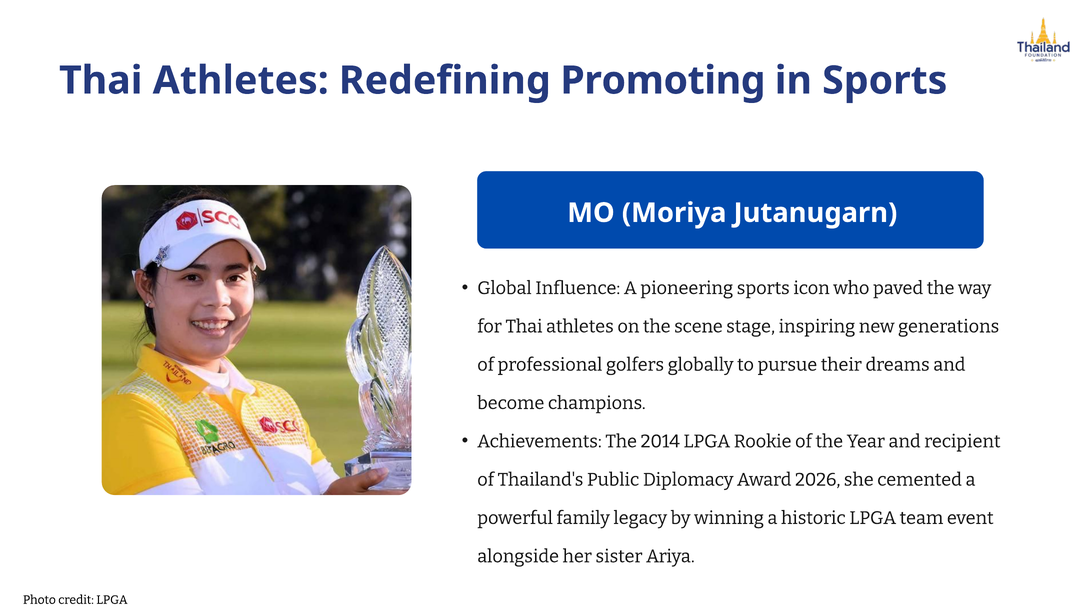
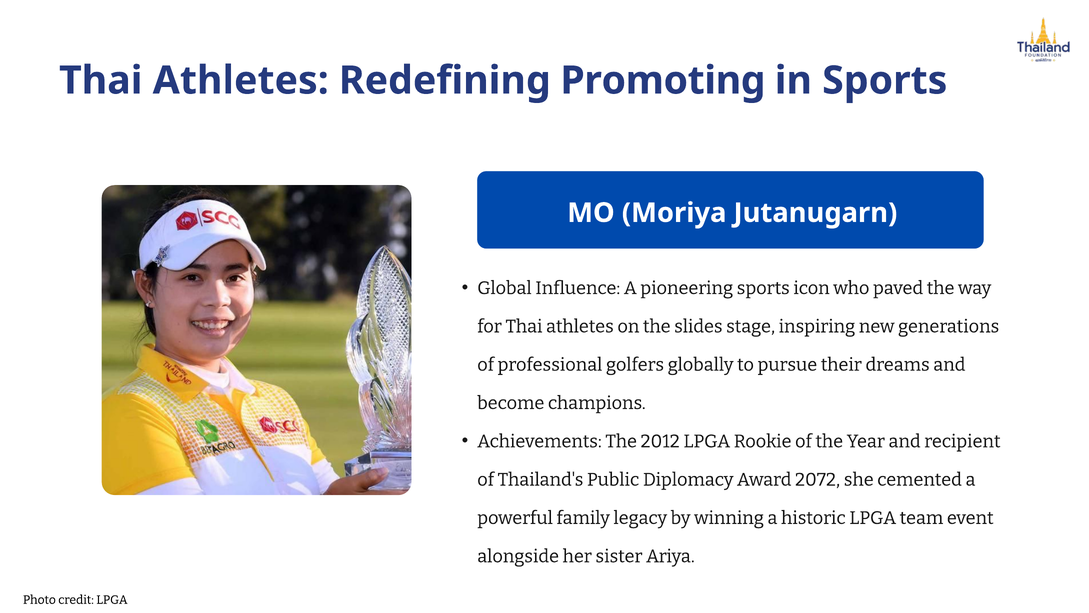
scene: scene -> slides (698, 326)
2014: 2014 -> 2012 (660, 441)
2026: 2026 -> 2072 (818, 479)
